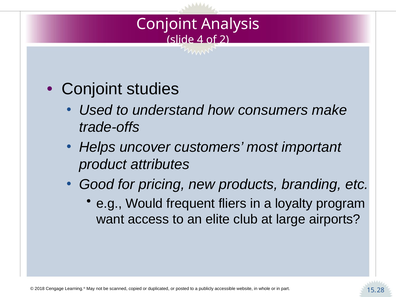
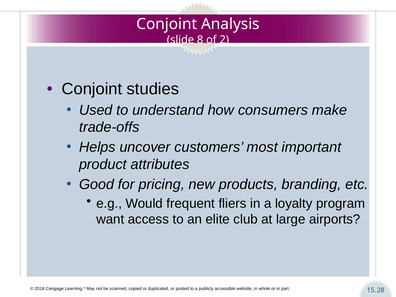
4: 4 -> 8 (200, 40)
